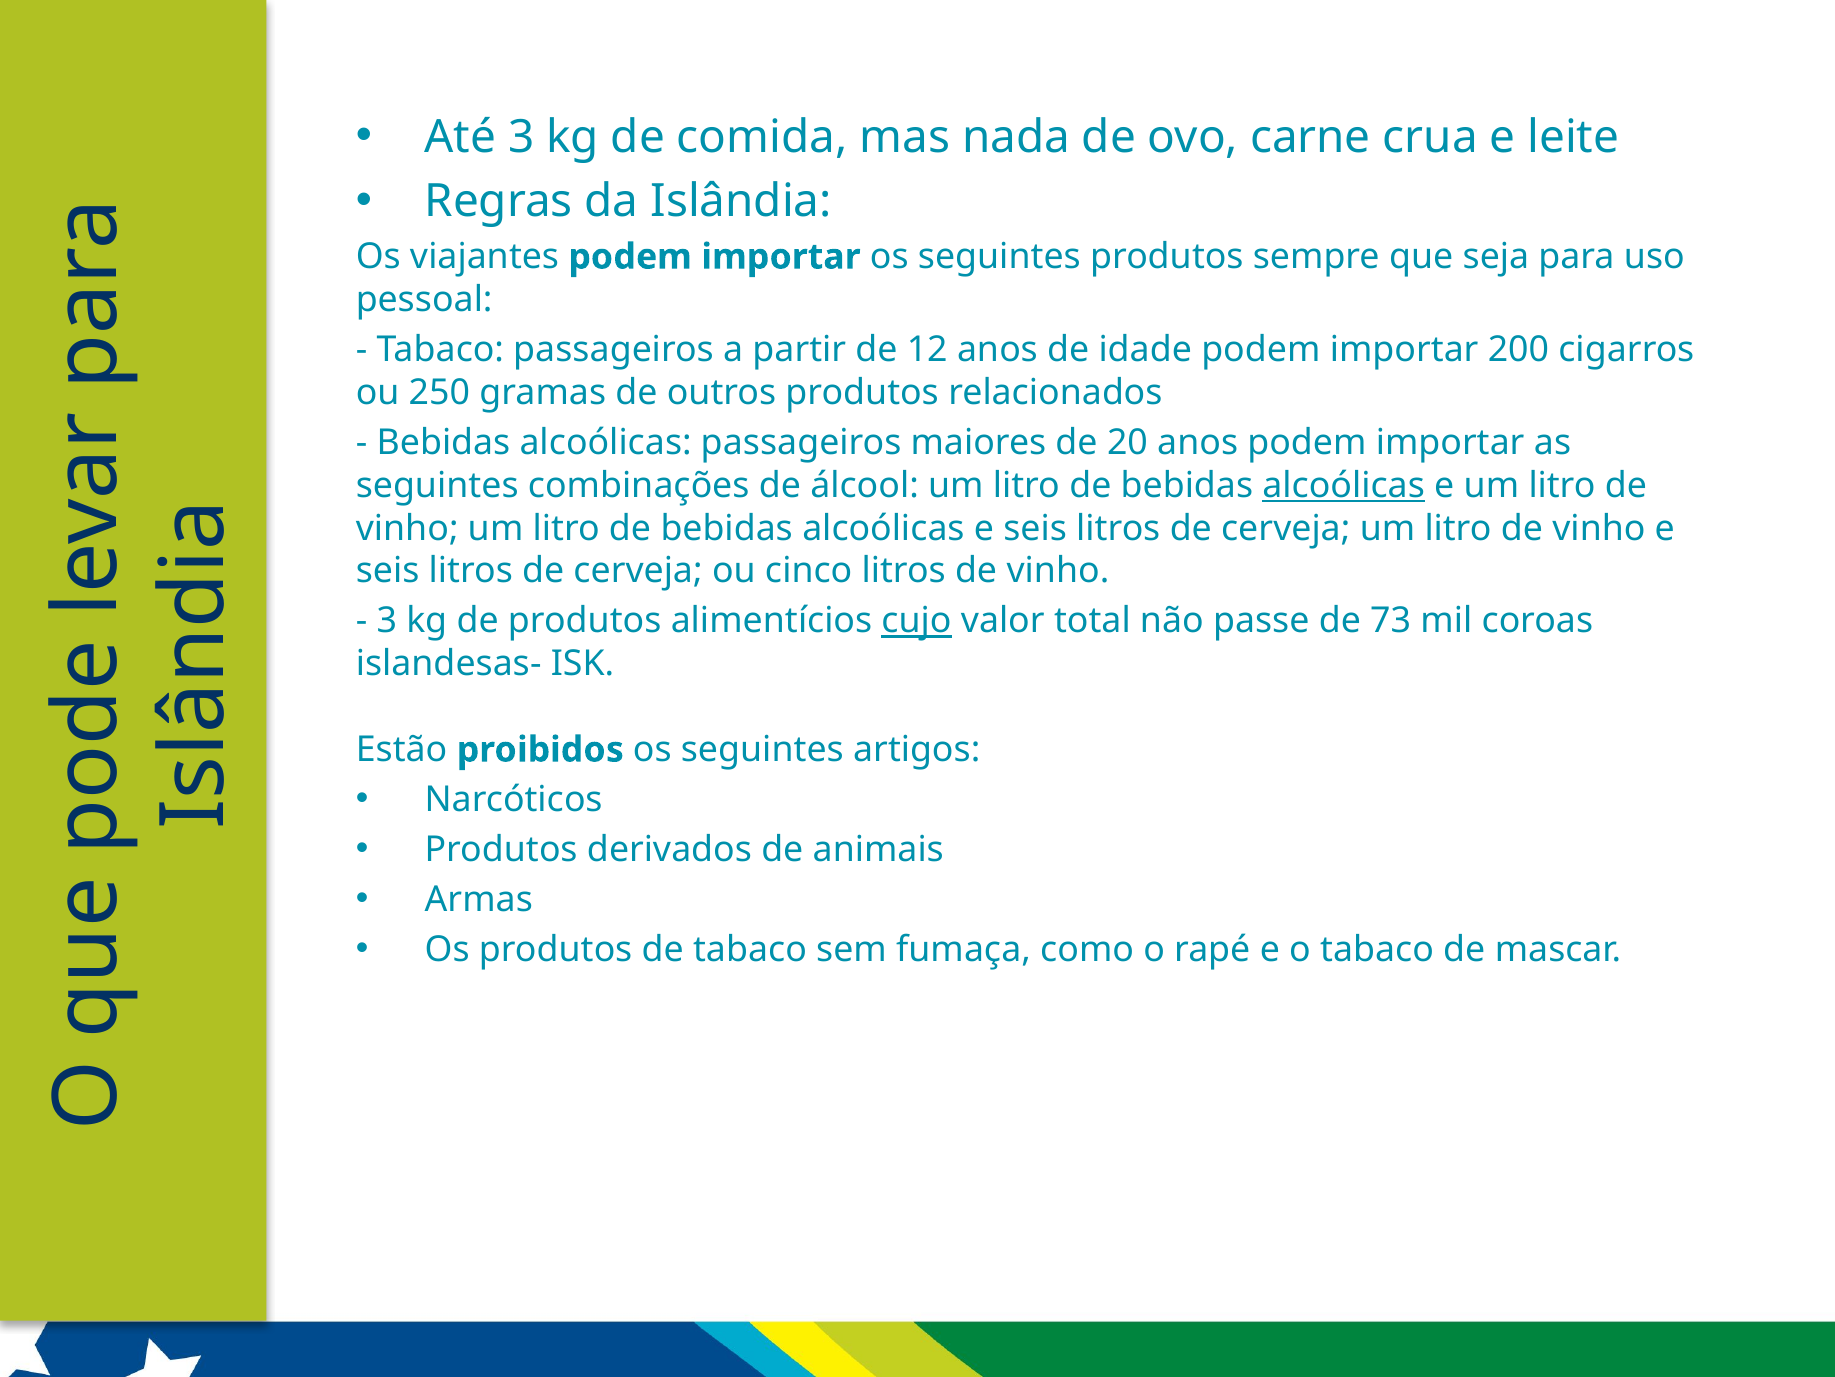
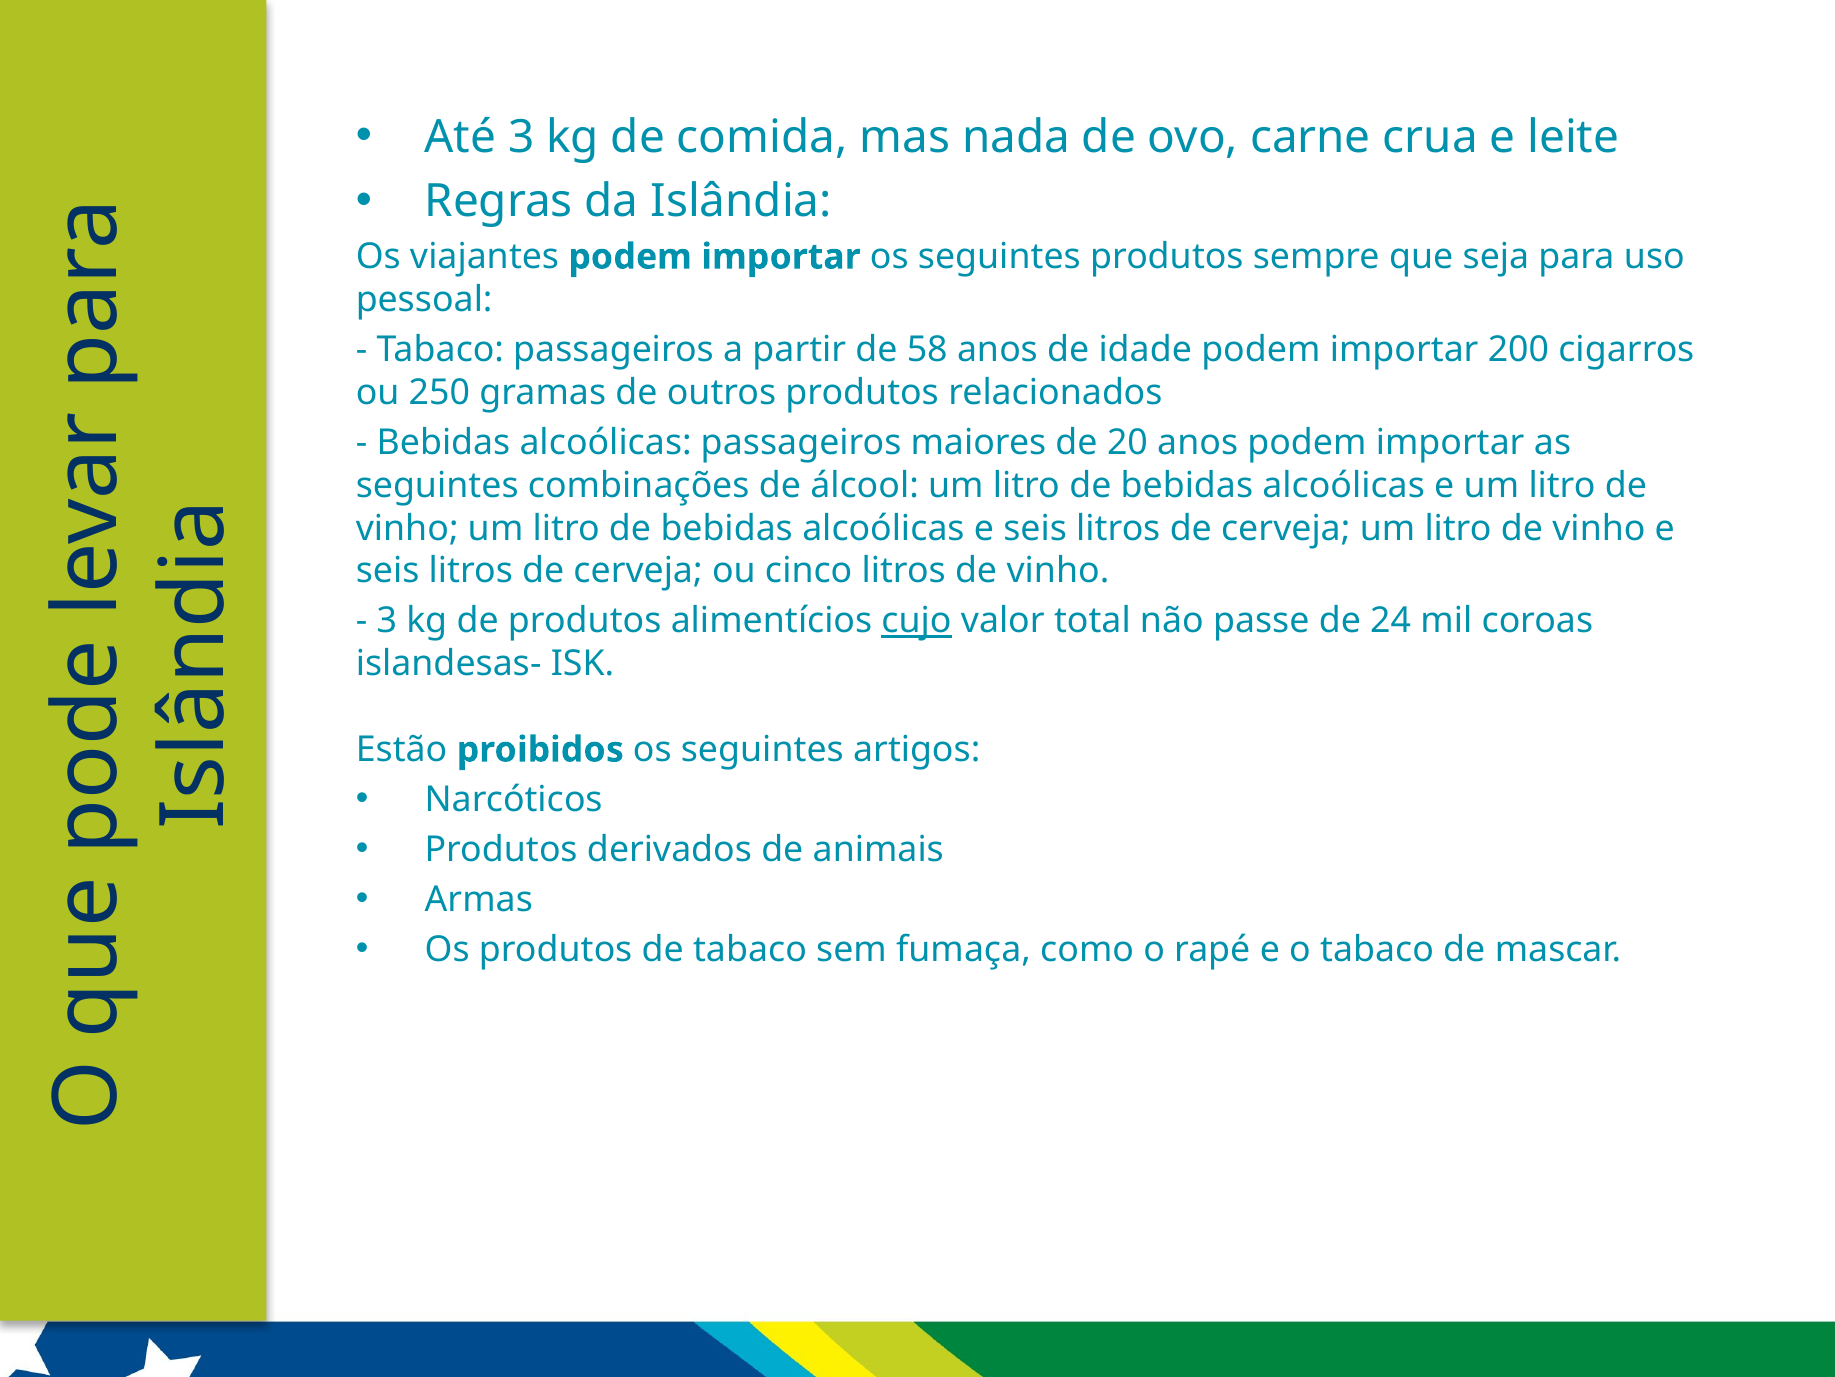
12: 12 -> 58 (927, 350)
alcoólicas underline: present -> none (1344, 485)
73: 73 -> 24 (1391, 621)
